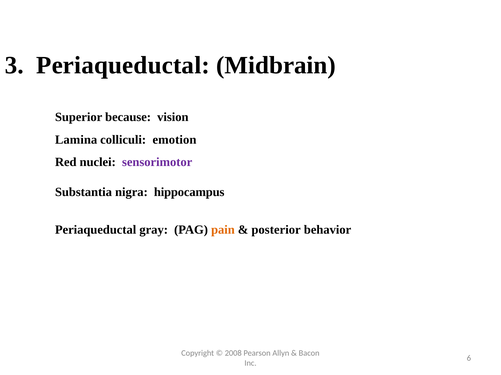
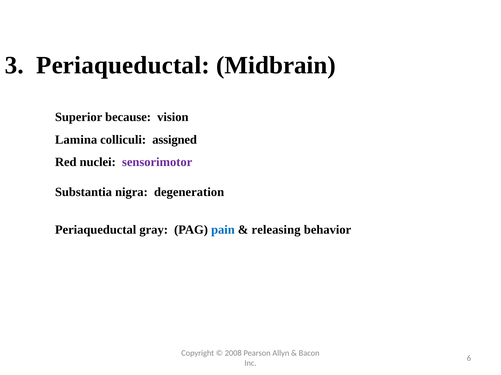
emotion: emotion -> assigned (175, 140)
hippocampus: hippocampus -> degeneration (189, 192)
pain colour: orange -> blue (223, 230)
posterior: posterior -> releasing (276, 230)
